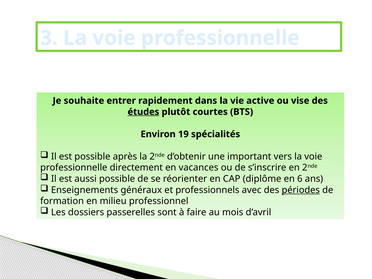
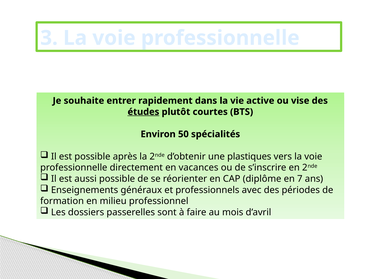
19: 19 -> 50 (183, 134)
important: important -> plastiques (249, 156)
6: 6 -> 7 (300, 179)
périodes underline: present -> none (301, 190)
